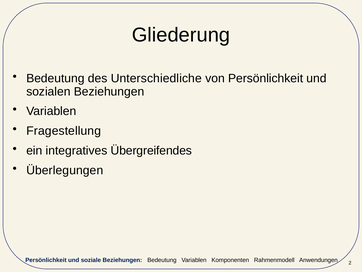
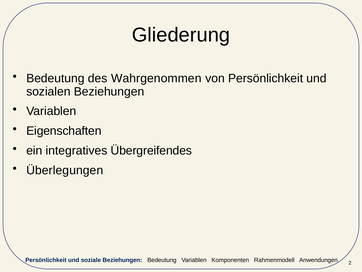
Unterschiedliche: Unterschiedliche -> Wahrgenommen (156, 78)
Fragestellung: Fragestellung -> Eigenschaften (64, 131)
